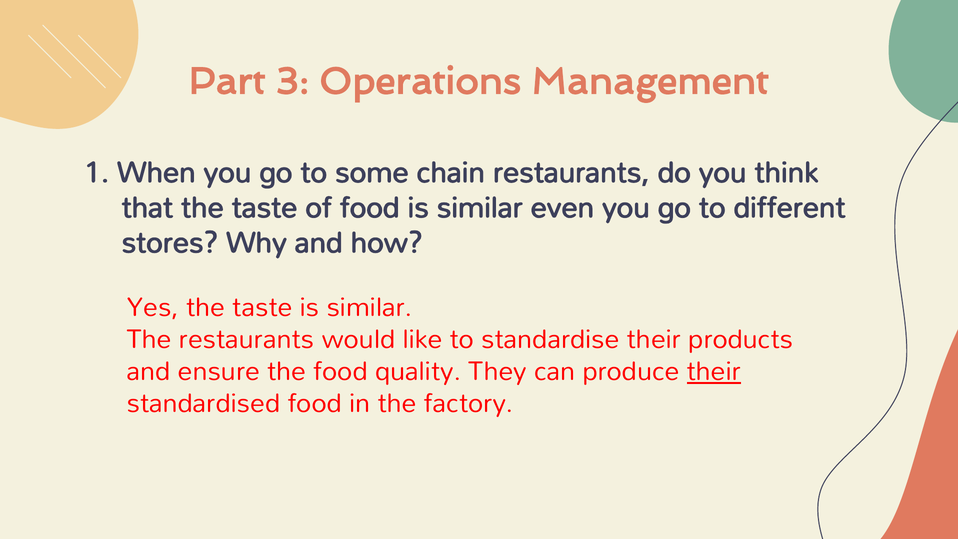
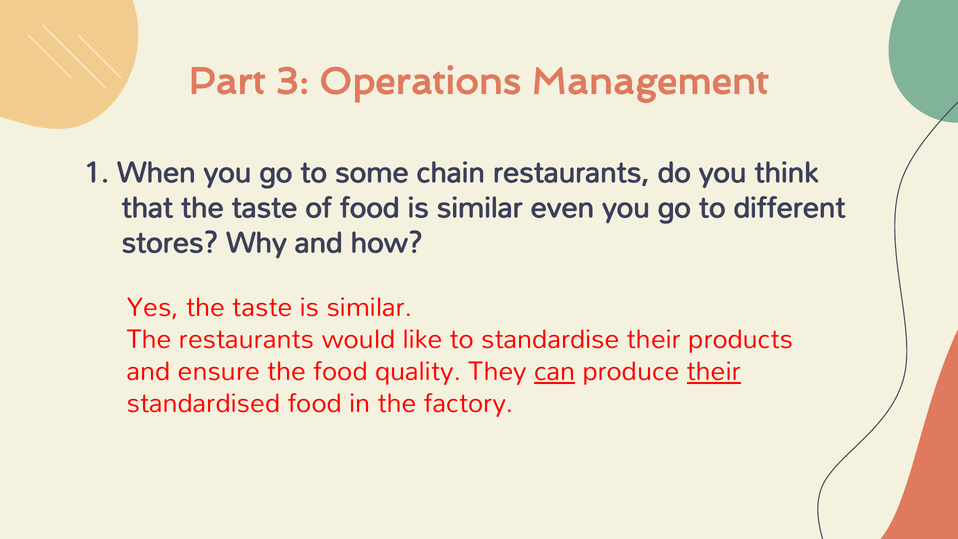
can underline: none -> present (555, 371)
